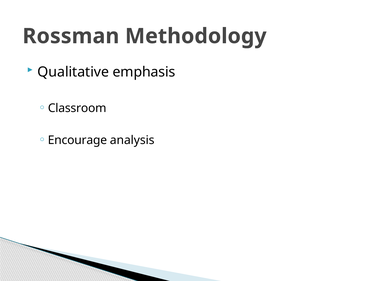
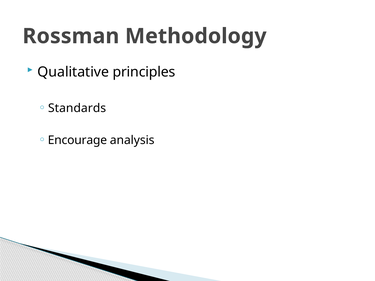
emphasis: emphasis -> principles (144, 72)
Classroom: Classroom -> Standards (77, 108)
